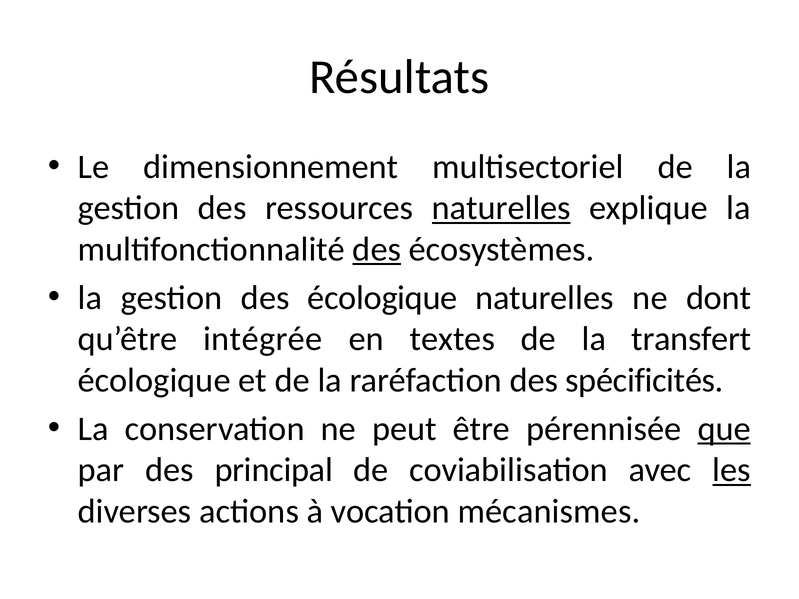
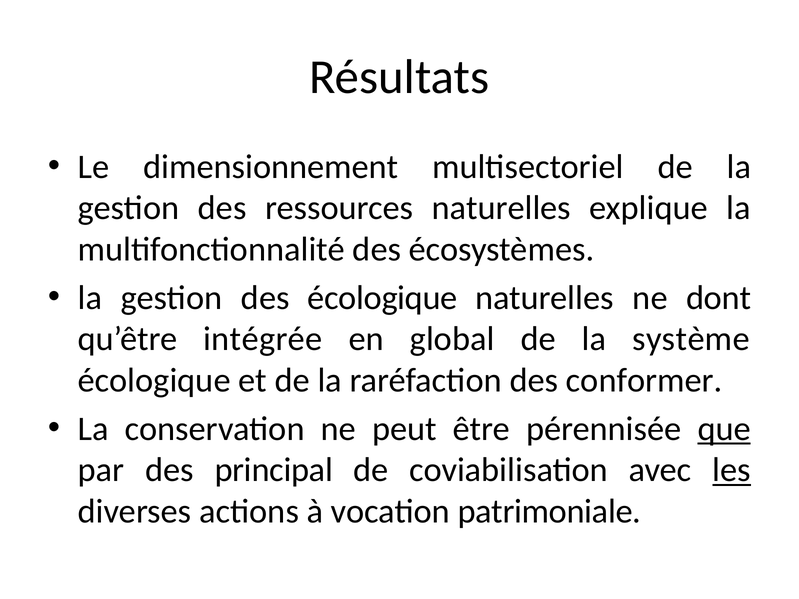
naturelles underline: present -> none (501, 208)
des underline: present -> none (377, 249)
textes: textes -> global (452, 339)
transfert: transfert -> système (691, 339)
spécificités: spécificités -> conformer (644, 380)
mécanismes: mécanismes -> patrimoniale (549, 512)
